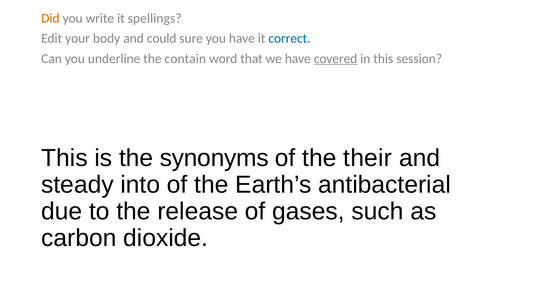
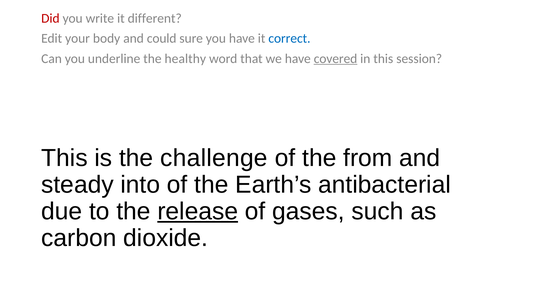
Did colour: orange -> red (50, 18)
spellings: spellings -> different (155, 18)
contain: contain -> healthy (185, 59)
synonyms: synonyms -> challenge (214, 158)
their: their -> from (368, 158)
release underline: none -> present (198, 211)
